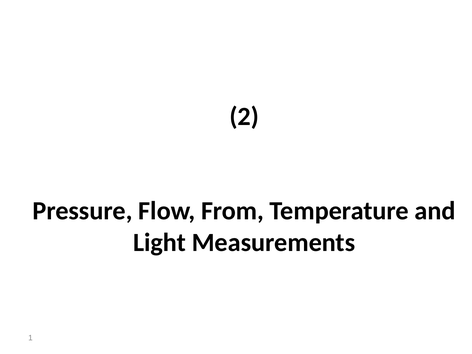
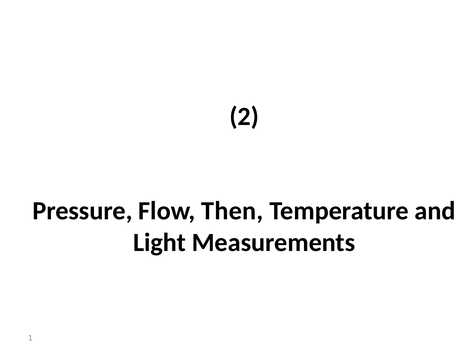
From: From -> Then (232, 211)
